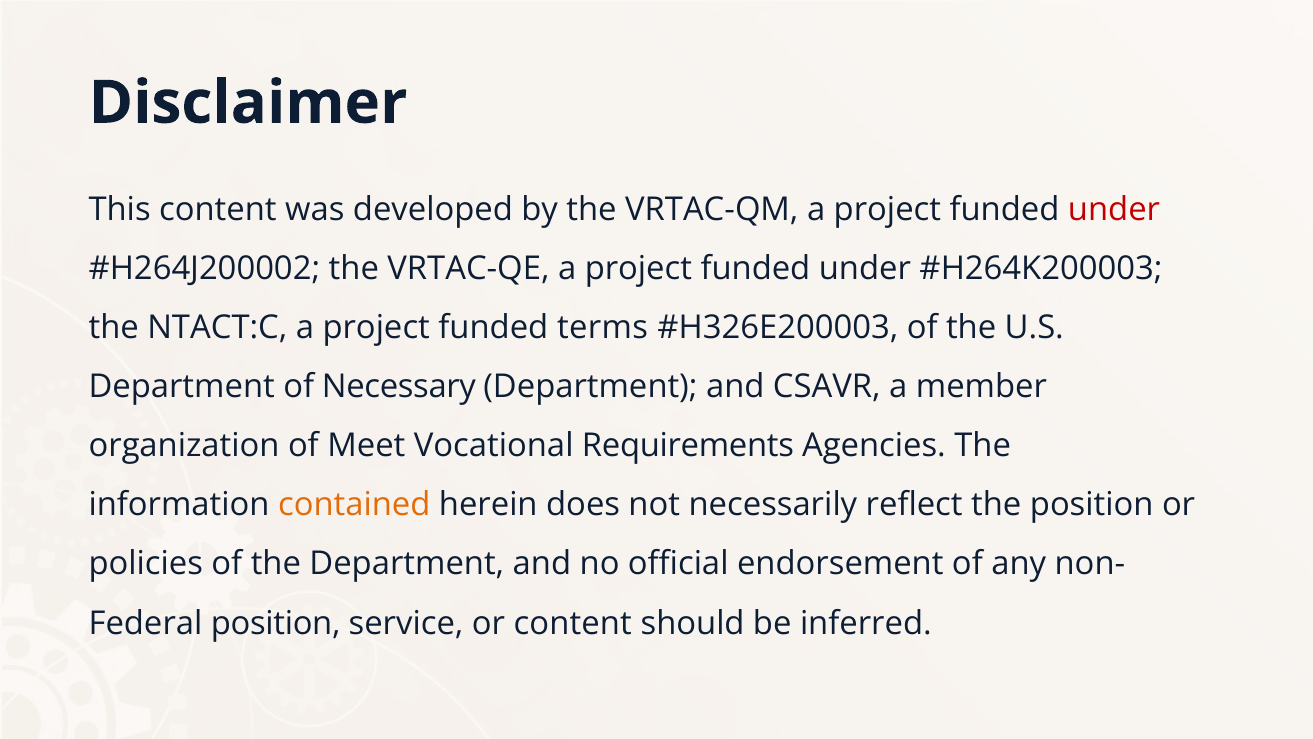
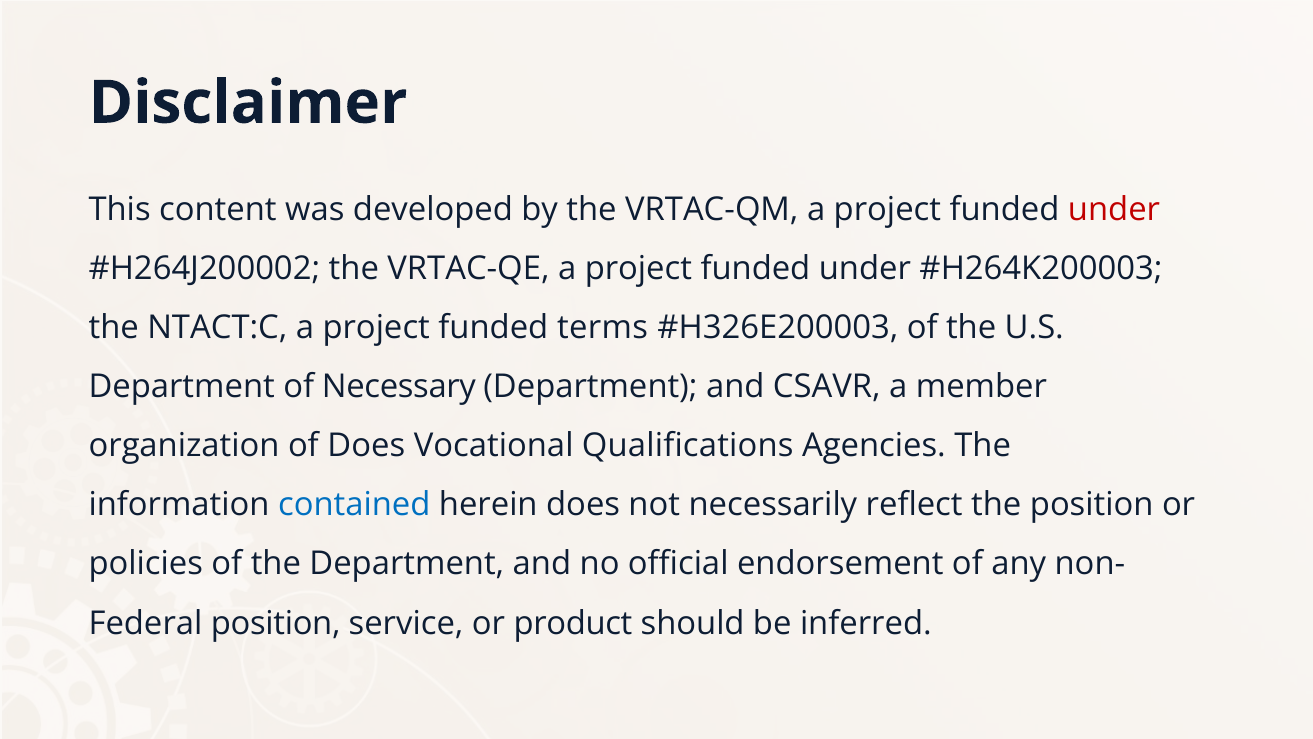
of Meet: Meet -> Does (366, 446)
Requirements: Requirements -> Qualifications (688, 446)
contained colour: orange -> blue (354, 505)
or content: content -> product (573, 623)
